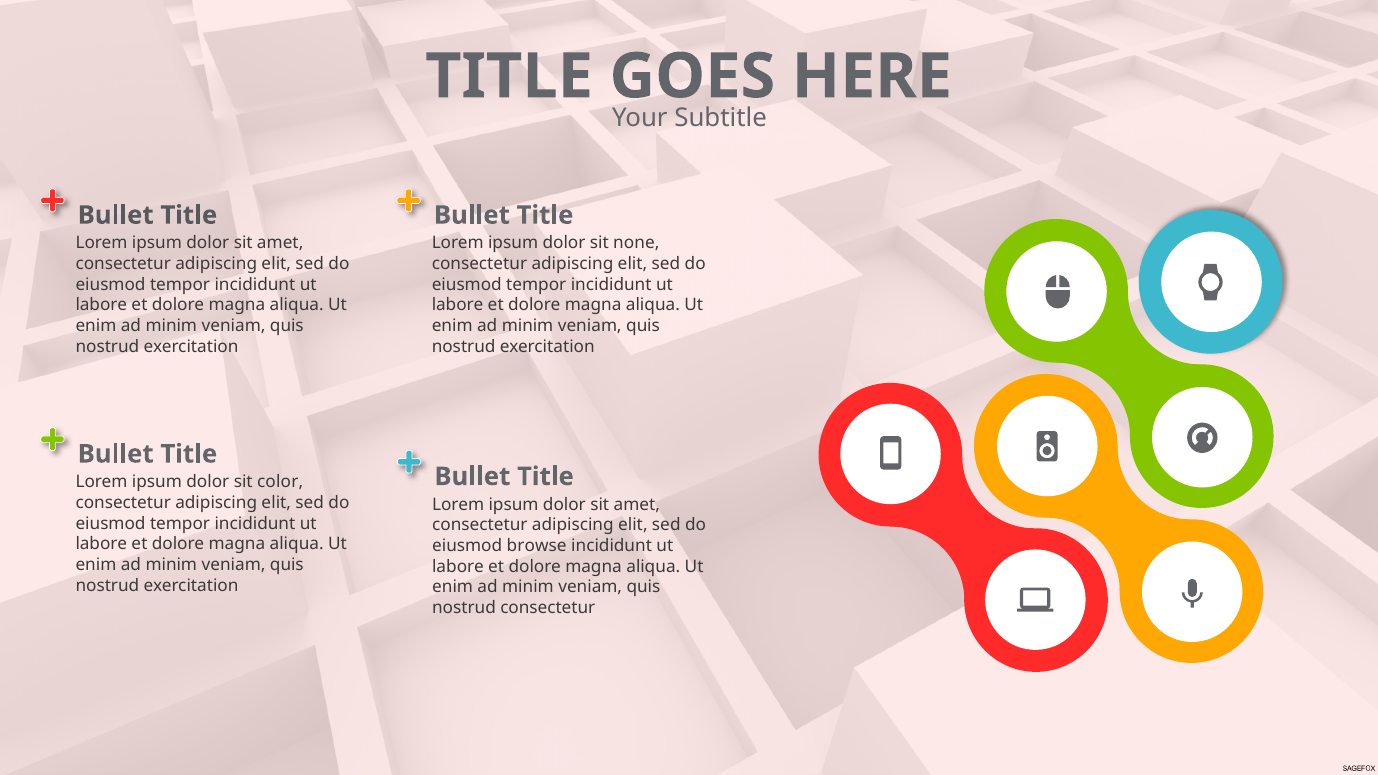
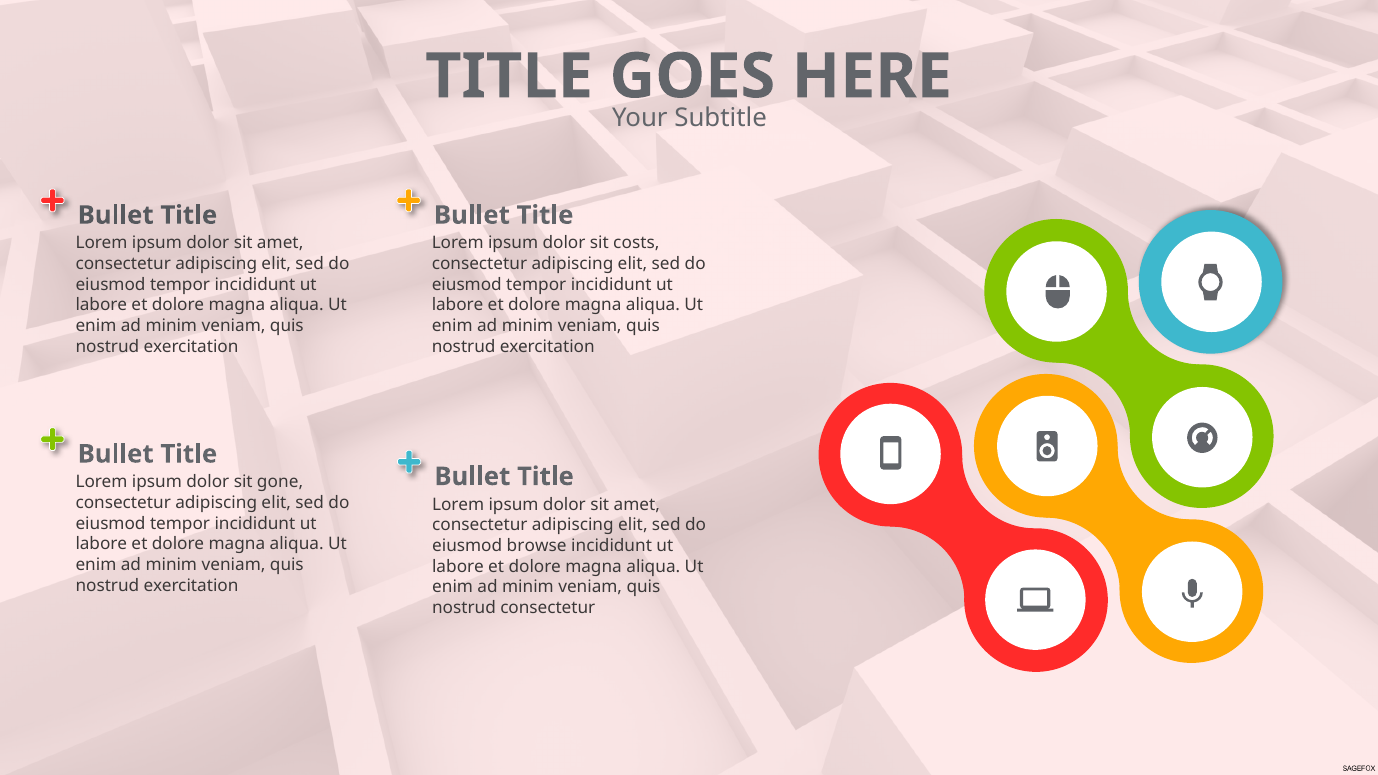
none: none -> costs (636, 243)
color: color -> gone (280, 482)
